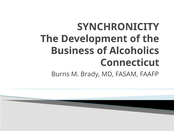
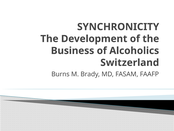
Connecticut: Connecticut -> Switzerland (130, 62)
